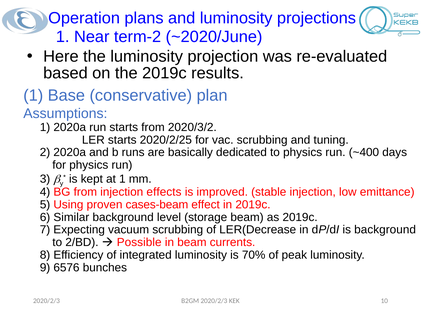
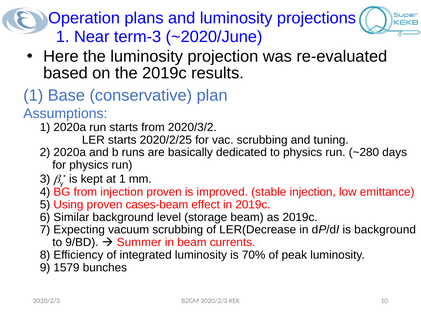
term-2: term-2 -> term-3 (138, 37)
~400: ~400 -> ~280 (364, 153)
injection effects: effects -> proven (164, 192)
2/BD: 2/BD -> 9/BD (82, 243)
Possible: Possible -> Summer (139, 243)
6576: 6576 -> 1579 (66, 268)
